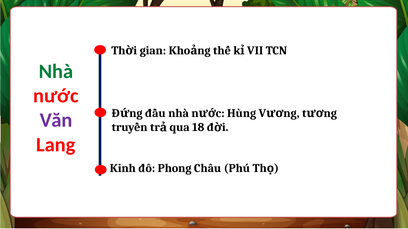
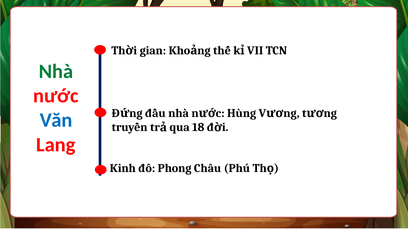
Văn colour: purple -> blue (56, 121)
